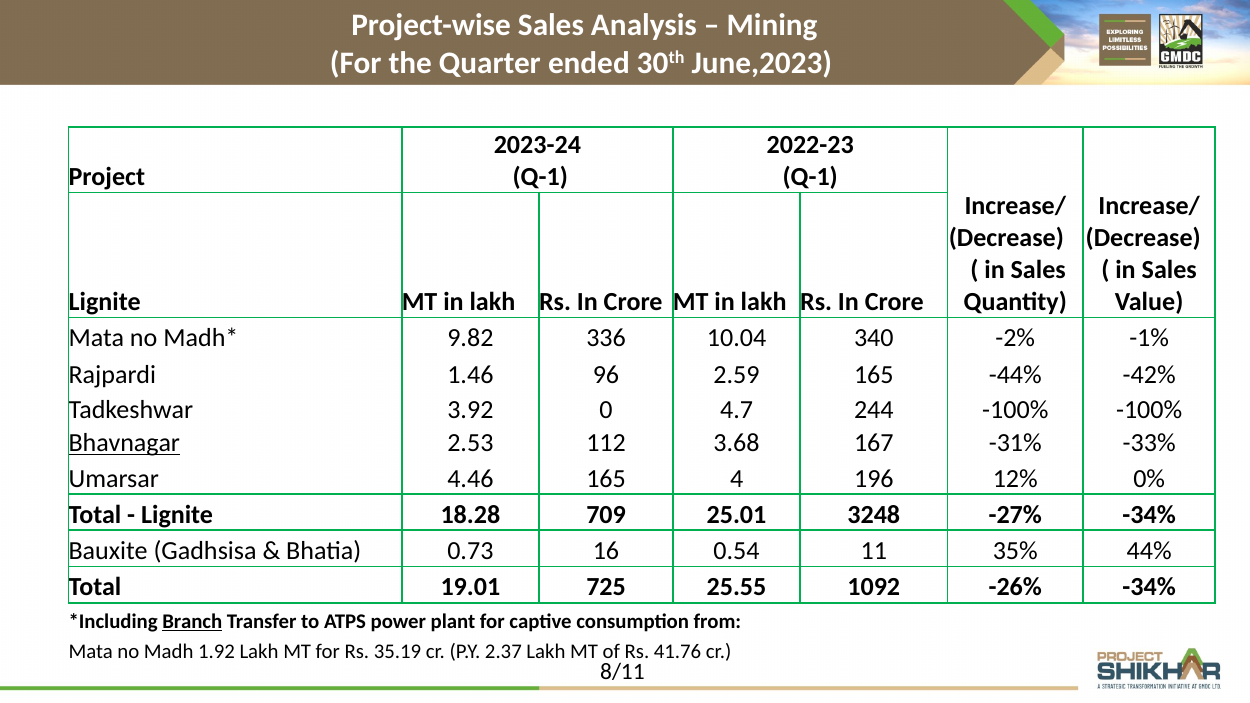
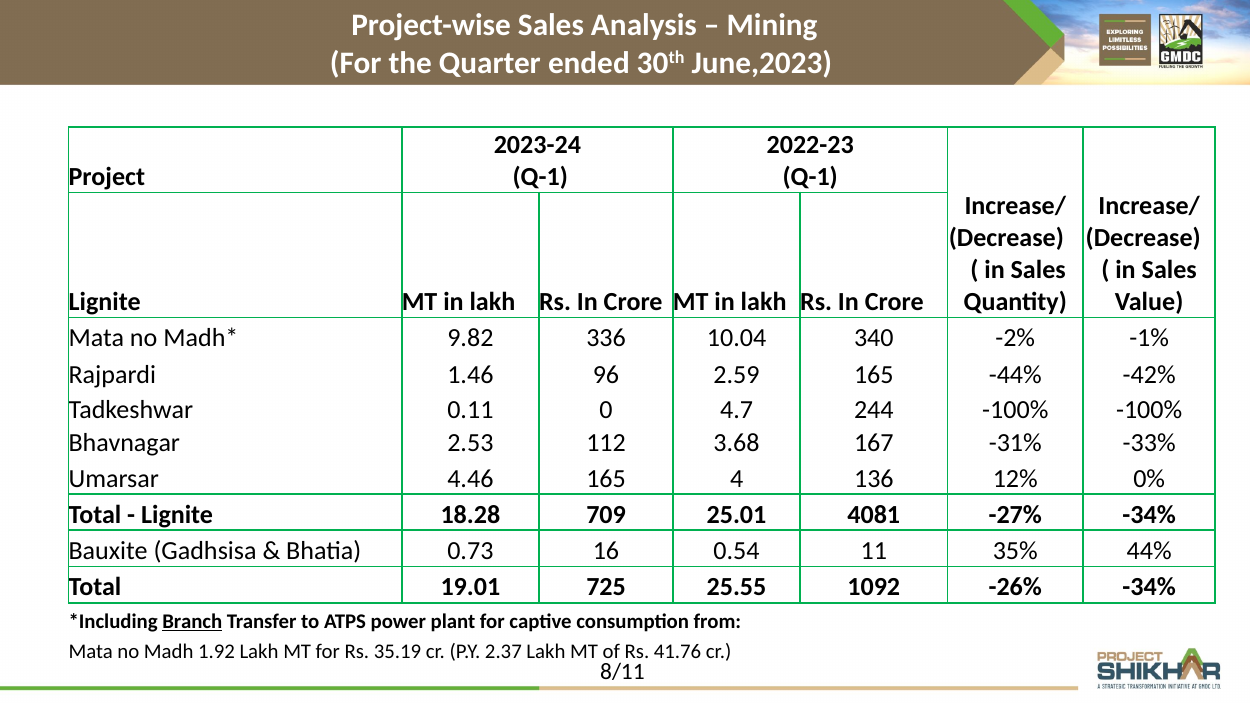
3.92: 3.92 -> 0.11 (470, 410)
Bhavnagar underline: present -> none (124, 443)
196: 196 -> 136 (874, 478)
3248: 3248 -> 4081 (874, 515)
